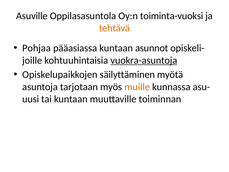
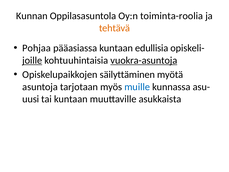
Asuville: Asuville -> Kunnan (32, 16)
toiminta-vuoksi: toiminta-vuoksi -> toiminta-roolia (172, 16)
asunnot: asunnot -> edullisia (152, 48)
joille underline: none -> present (32, 60)
muille colour: orange -> blue (137, 87)
toiminnan: toiminnan -> asukkaista (160, 99)
